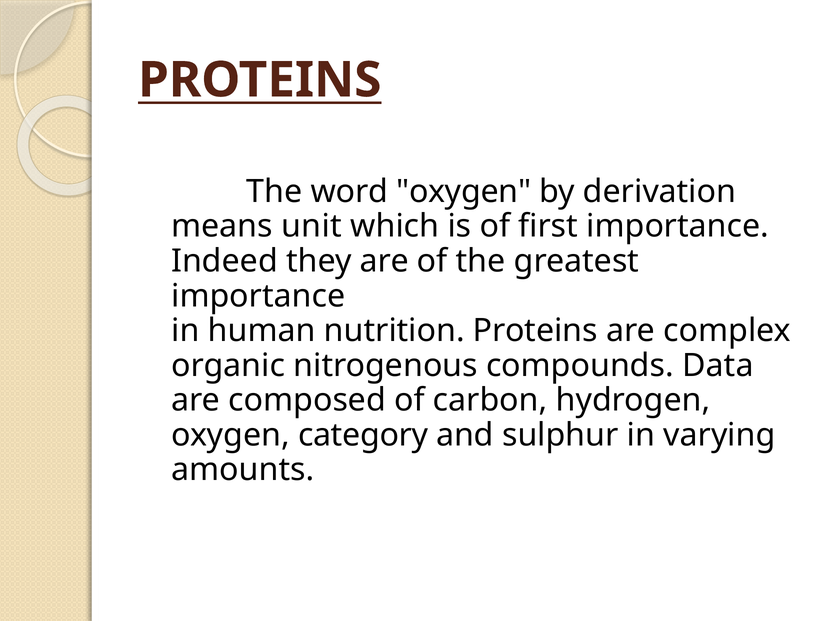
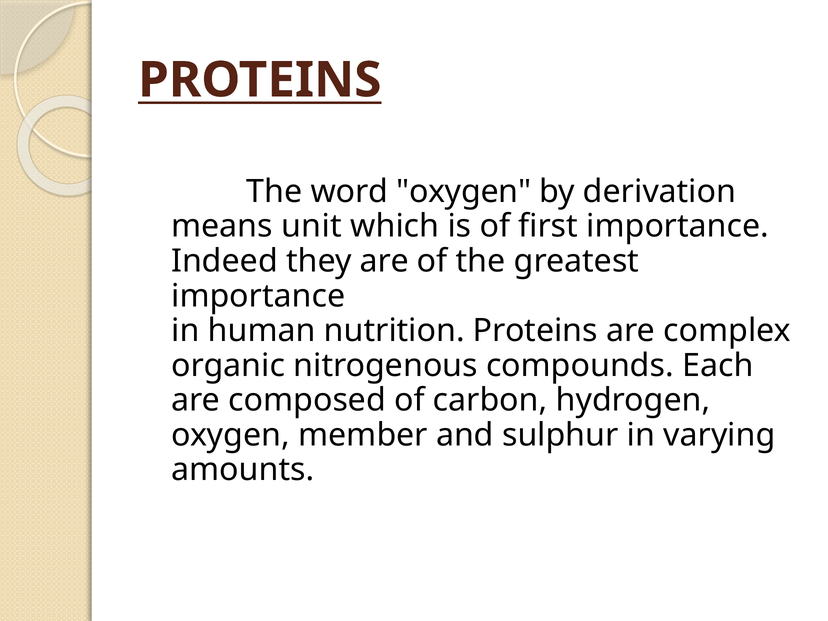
Data: Data -> Each (718, 365)
category: category -> member (363, 435)
